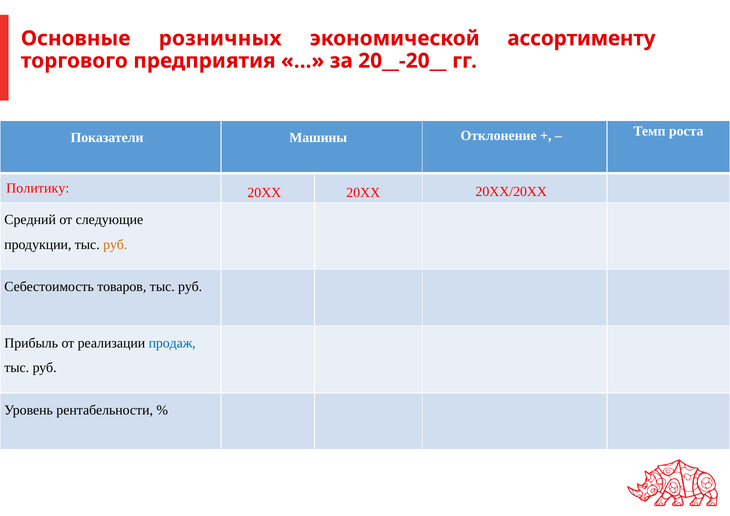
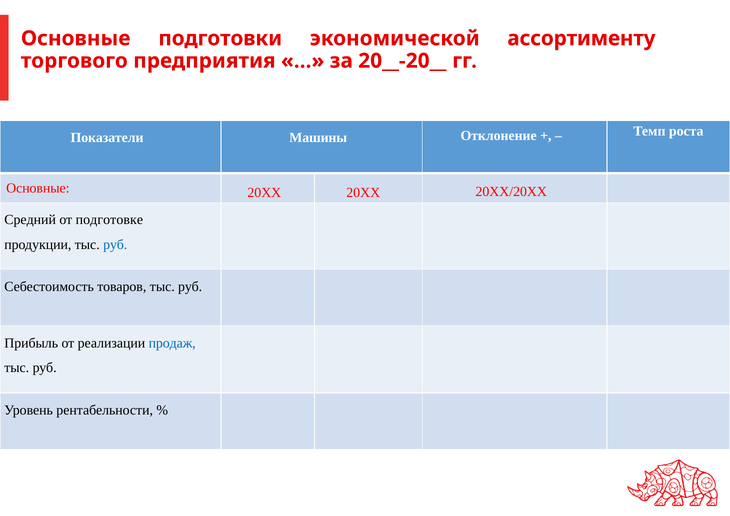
розничных: розничных -> подготовки (220, 38)
Политику: Политику -> Основные (38, 188)
следующие: следующие -> подготовке (109, 220)
руб colour: orange -> blue (115, 245)
